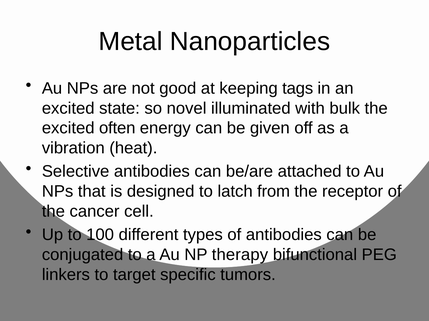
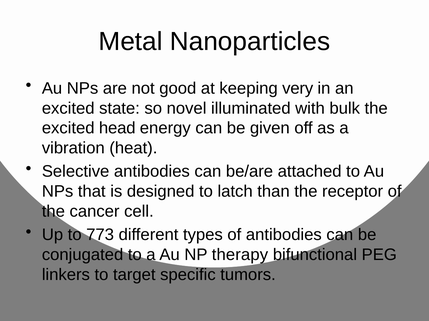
tags: tags -> very (298, 88)
often: often -> head (117, 128)
from: from -> than (273, 192)
100: 100 -> 773 (100, 235)
